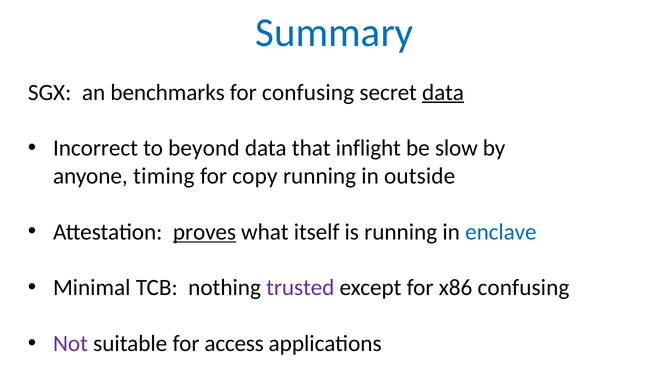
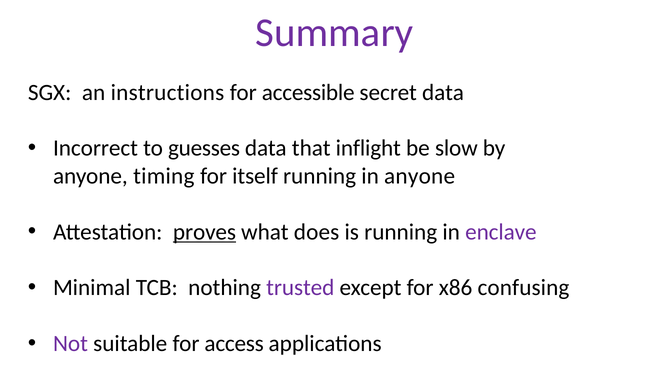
Summary colour: blue -> purple (334, 33)
benchmarks: benchmarks -> instructions (167, 92)
for confusing: confusing -> accessible (308, 92)
data underline: present -> none (443, 92)
beyond: beyond -> guesses (204, 148)
copy: copy -> itself (255, 176)
in outside: outside -> anyone (420, 176)
itself: itself -> does (317, 232)
enclave colour: blue -> purple (501, 232)
